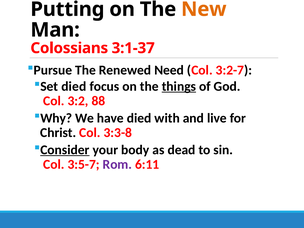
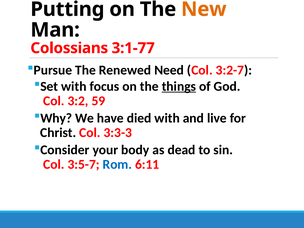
3:1-37: 3:1-37 -> 3:1-77 (133, 48)
Set died: died -> with (74, 86)
88: 88 -> 59 (98, 101)
3:3-8: 3:3-8 -> 3:3-3 (118, 133)
Consider underline: present -> none (65, 150)
Rom colour: purple -> blue (117, 164)
